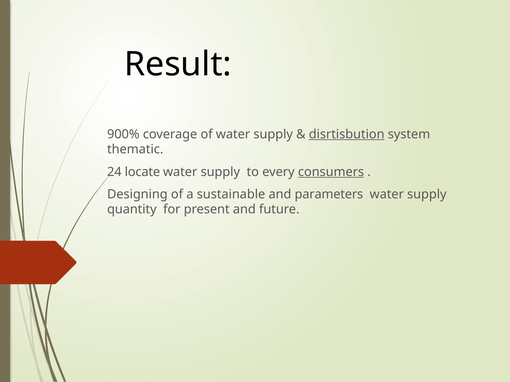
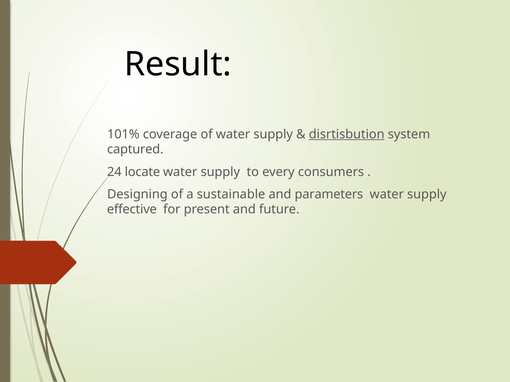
900%: 900% -> 101% (123, 134)
thematic: thematic -> captured (135, 150)
consumers underline: present -> none (331, 172)
quantity: quantity -> effective (132, 210)
